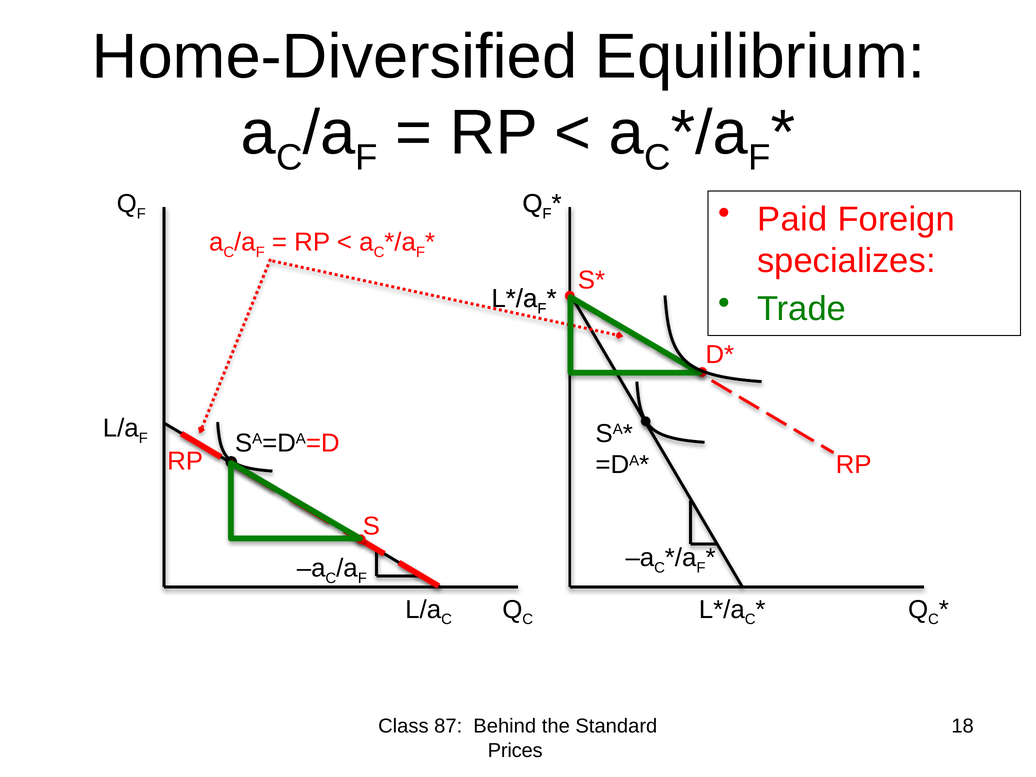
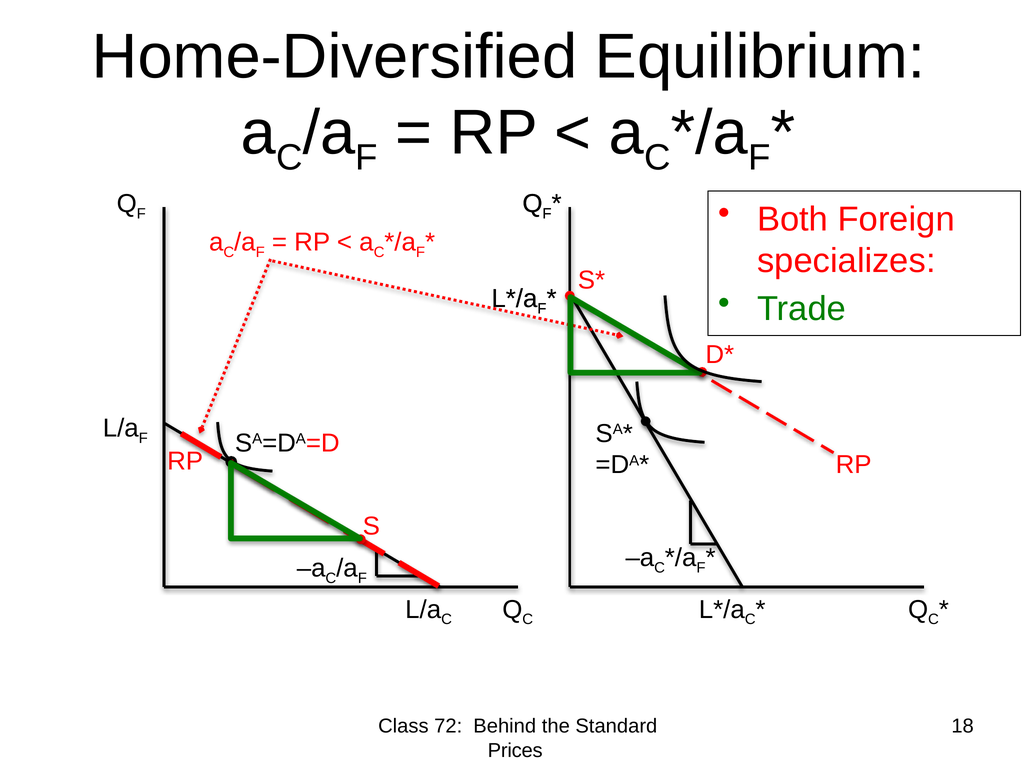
Paid: Paid -> Both (793, 219)
87: 87 -> 72 (448, 726)
